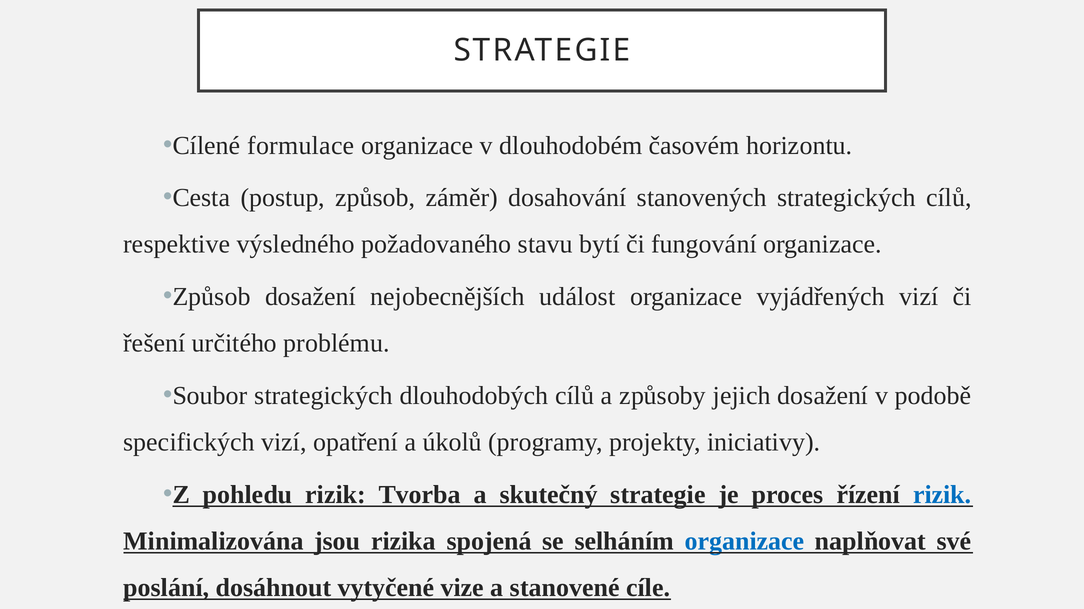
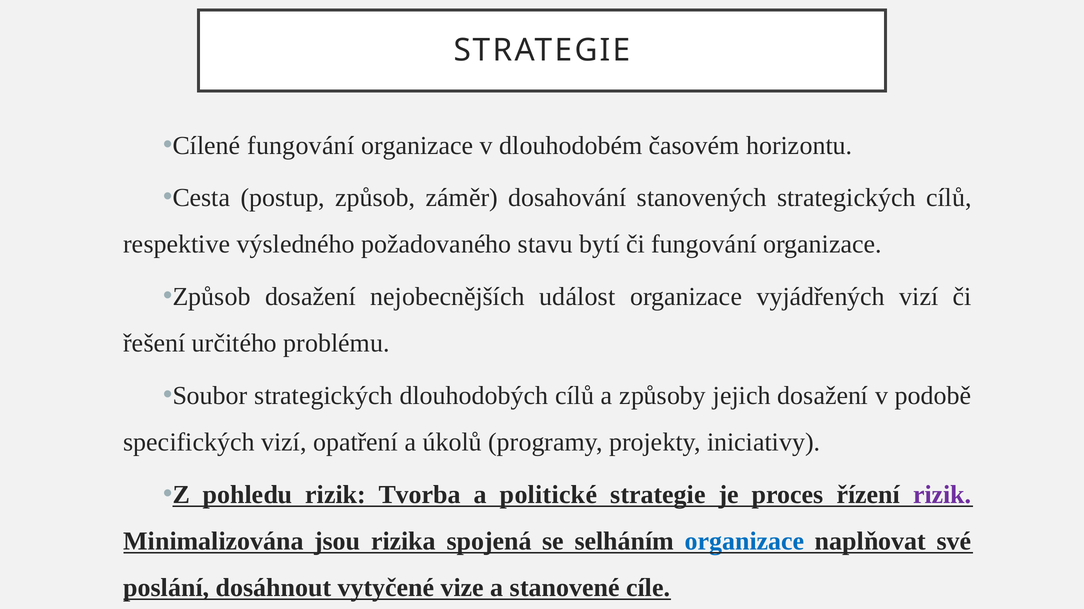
Cílené formulace: formulace -> fungování (301, 146)
skutečný: skutečný -> politické (549, 495)
rizik colour: blue -> purple (942, 495)
